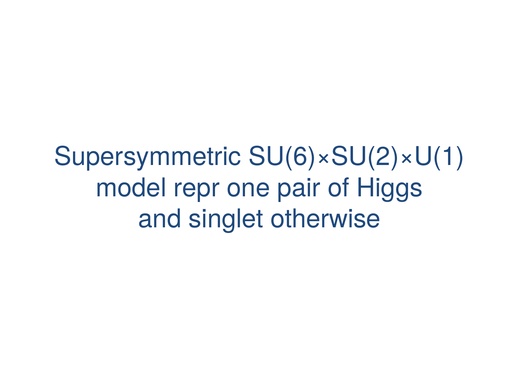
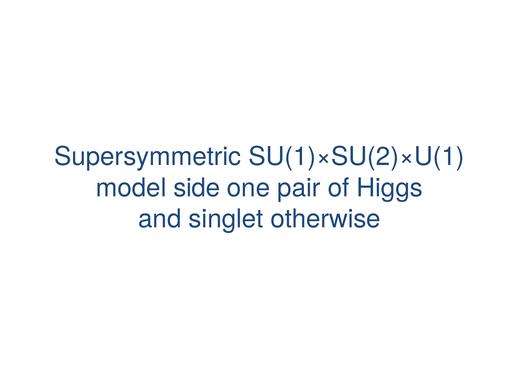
SU(6)×SU(2)×U(1: SU(6)×SU(2)×U(1 -> SU(1)×SU(2)×U(1 (357, 157)
repr: repr -> side (197, 188)
